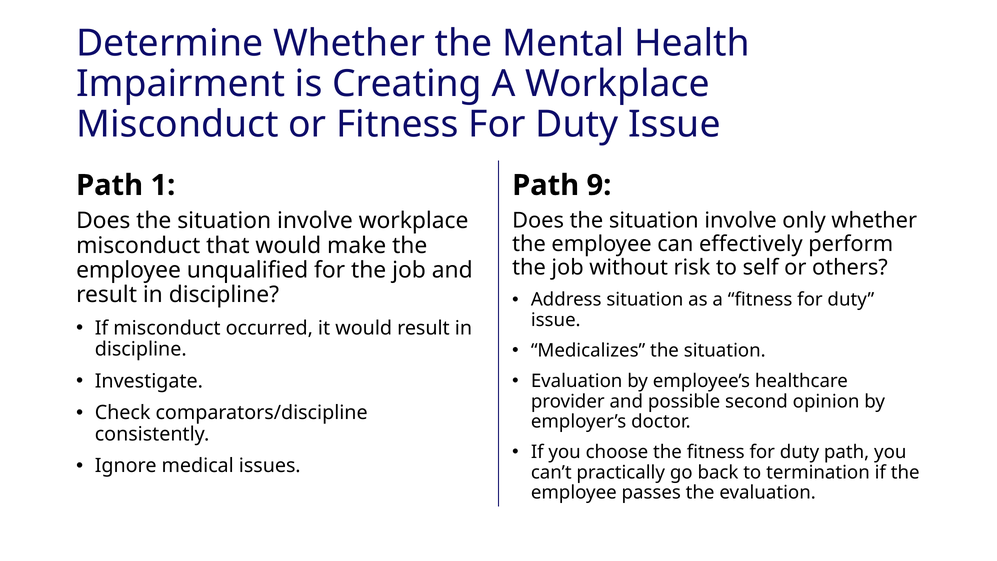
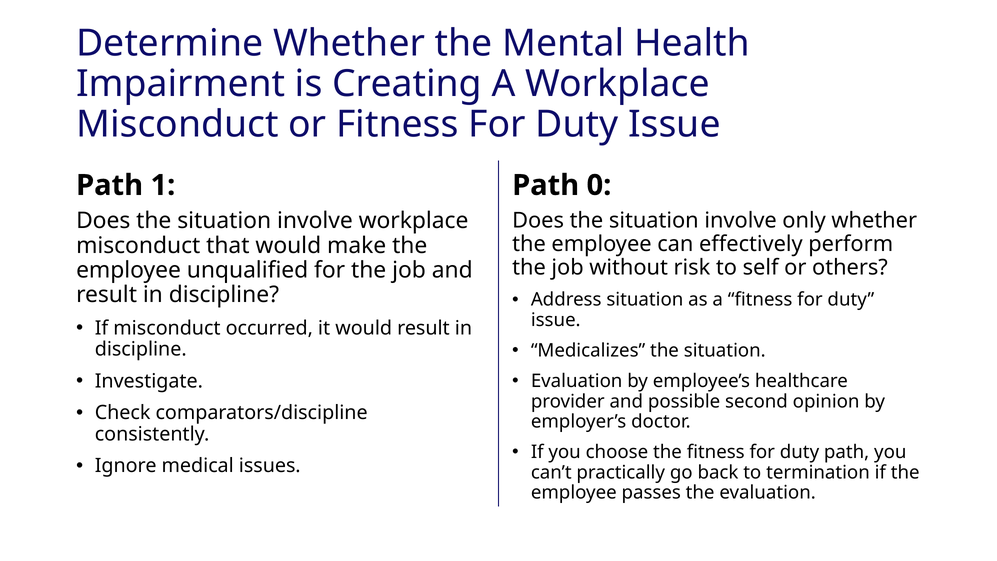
9: 9 -> 0 (599, 185)
